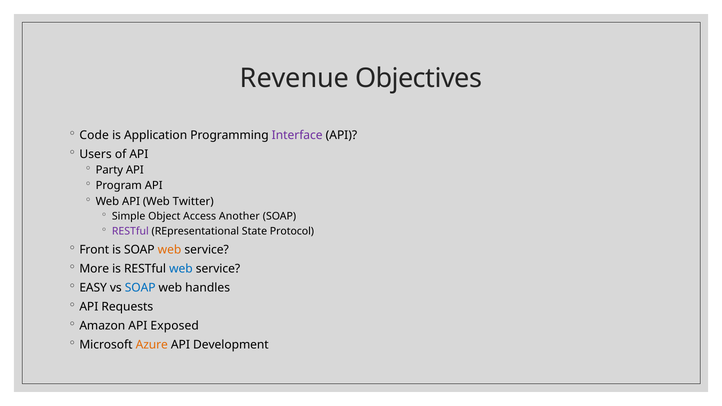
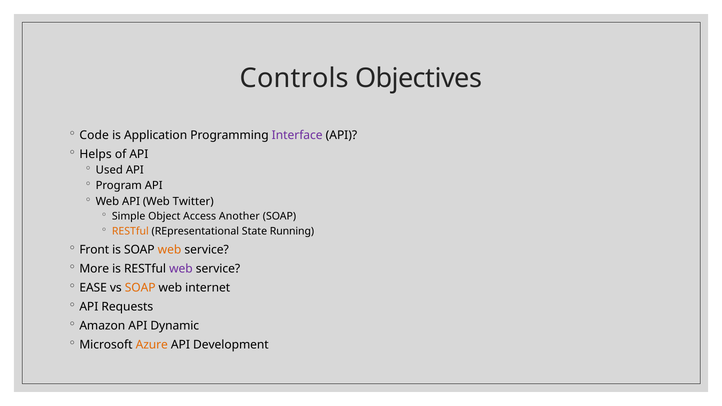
Revenue: Revenue -> Controls (294, 78)
Users: Users -> Helps (96, 154)
Party: Party -> Used (109, 170)
RESTful colour: purple -> orange (130, 231)
Protocol: Protocol -> Running (292, 231)
web colour: blue -> purple (181, 269)
EASY: EASY -> EASE (93, 288)
SOAP colour: blue -> orange (140, 288)
handles: handles -> internet (208, 288)
Exposed: Exposed -> Dynamic (175, 326)
